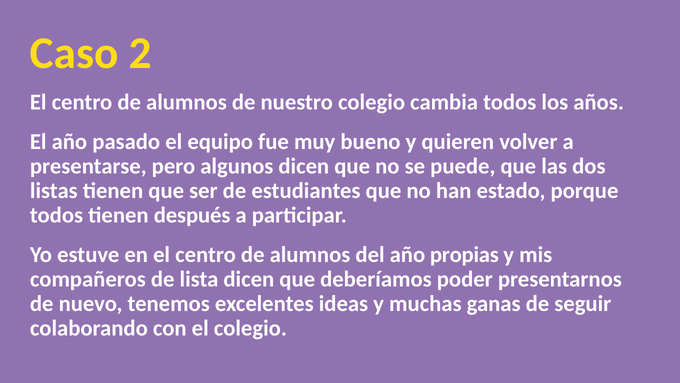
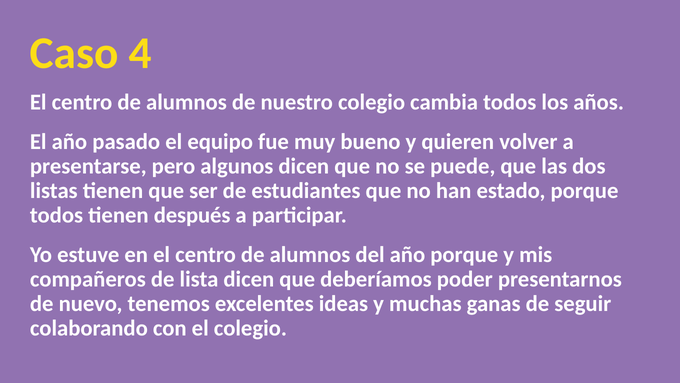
2: 2 -> 4 (140, 53)
año propias: propias -> porque (464, 255)
